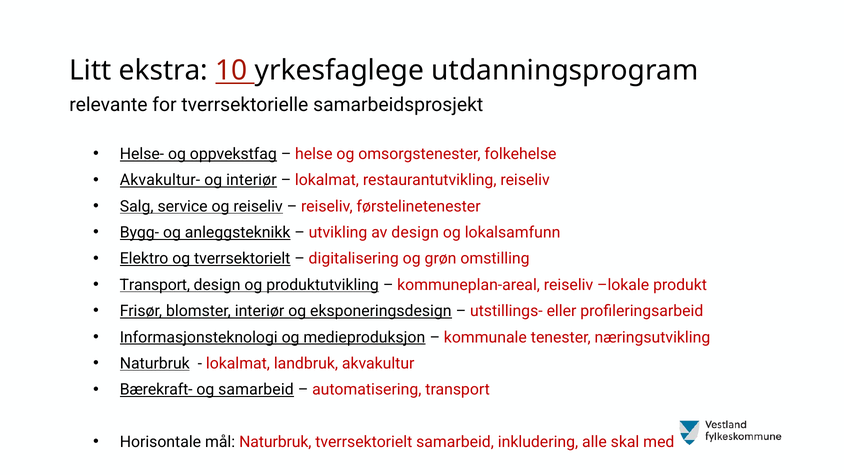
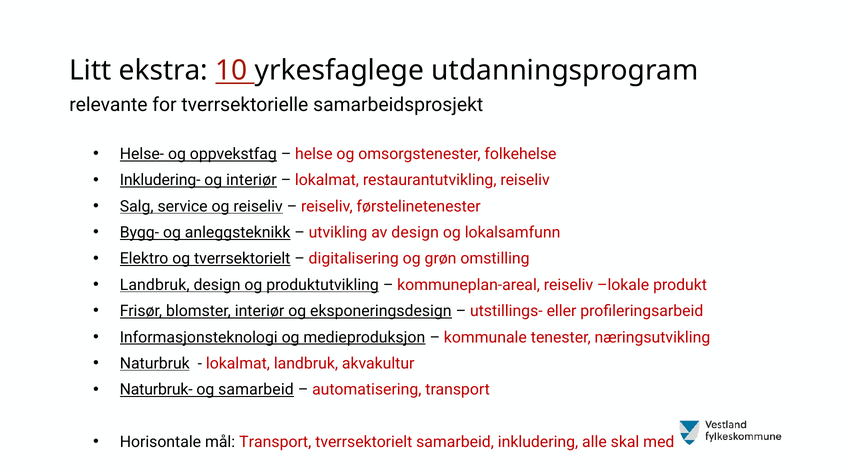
Akvakultur-: Akvakultur- -> Inkludering- (160, 180)
Transport: Transport -> Landbruk (155, 285)
Bærekraft-: Bærekraft- -> Naturbruk- (156, 389)
mål Naturbruk: Naturbruk -> Transport (275, 442)
